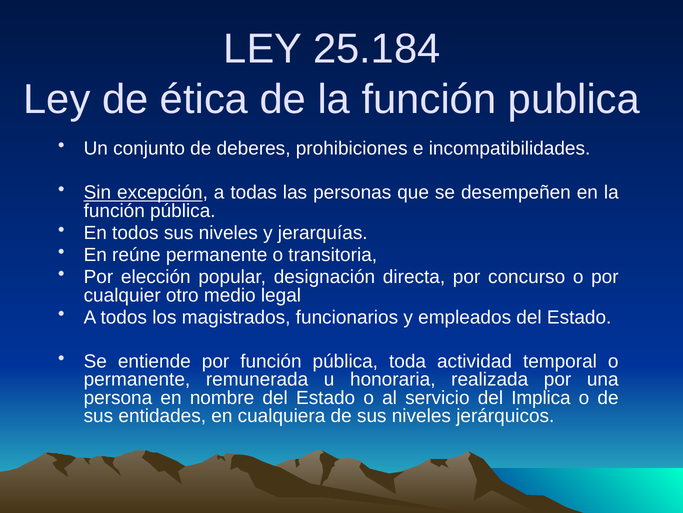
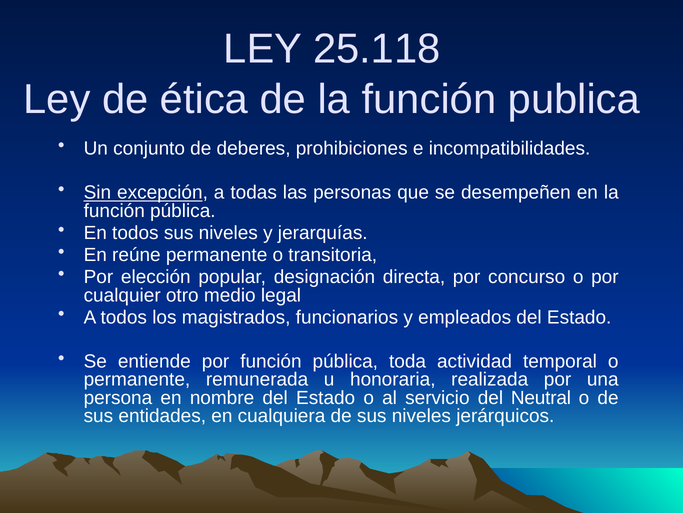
25.184: 25.184 -> 25.118 (377, 49)
Implica: Implica -> Neutral (541, 397)
